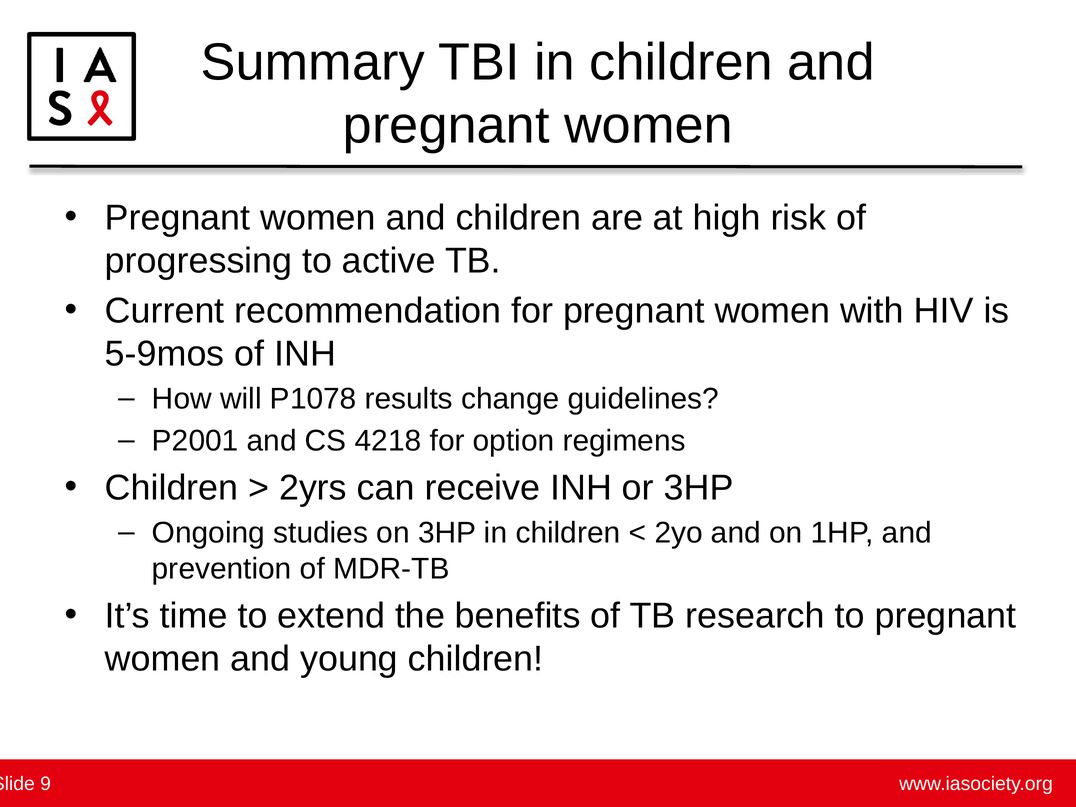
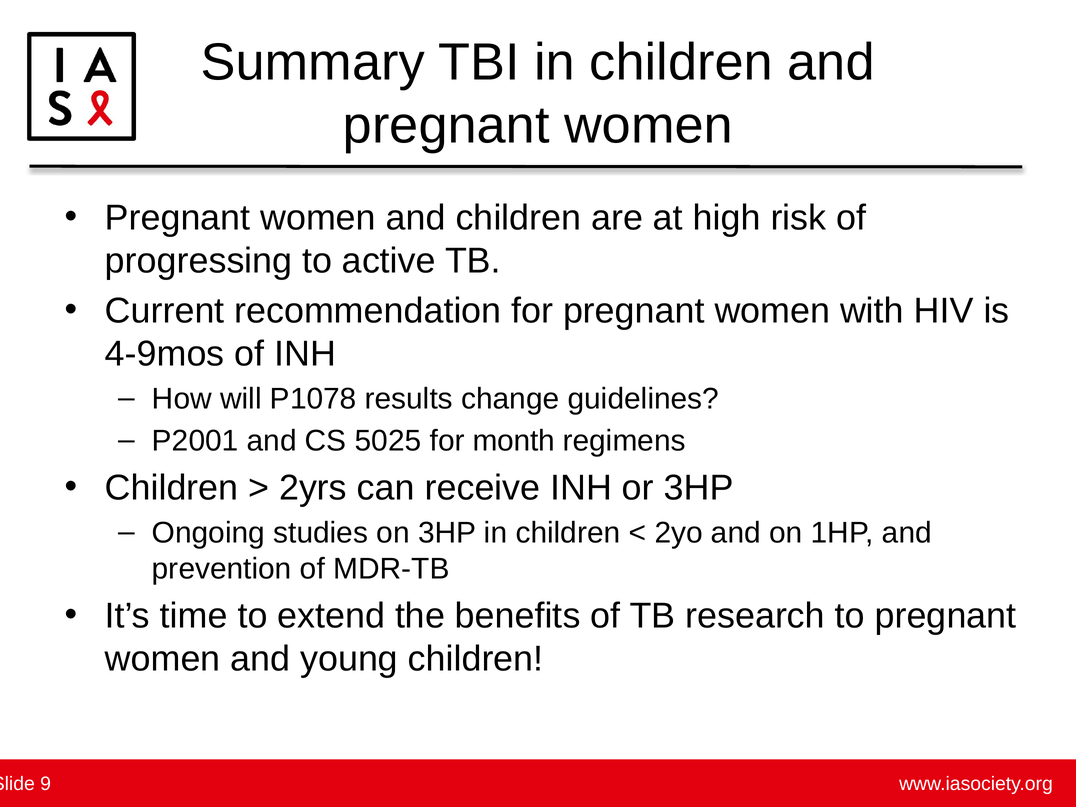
5-9mos: 5-9mos -> 4-9mos (165, 354)
4218: 4218 -> 5025 (388, 441)
option: option -> month (514, 441)
